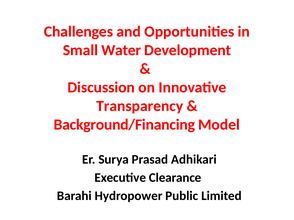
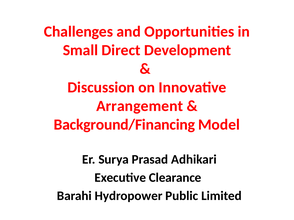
Water: Water -> Direct (121, 50)
Transparency: Transparency -> Arrangement (140, 106)
